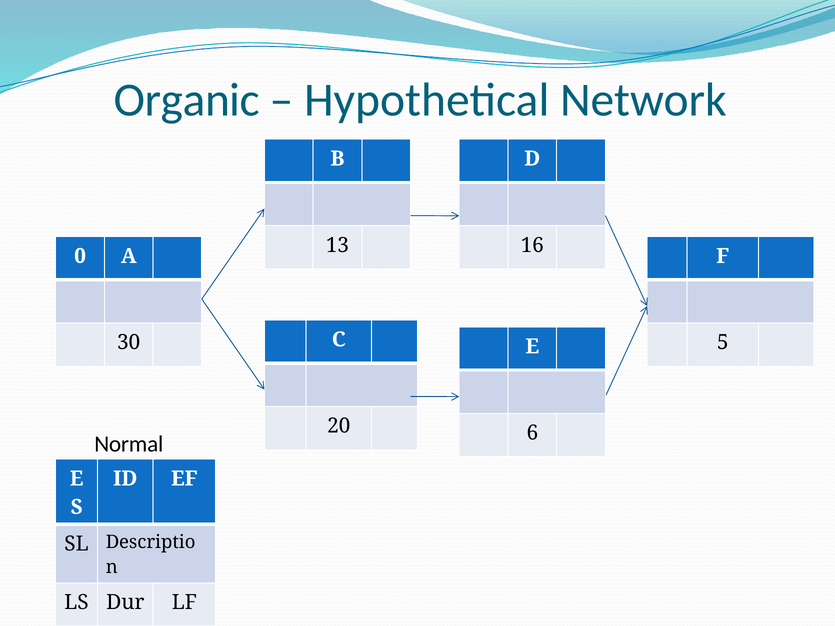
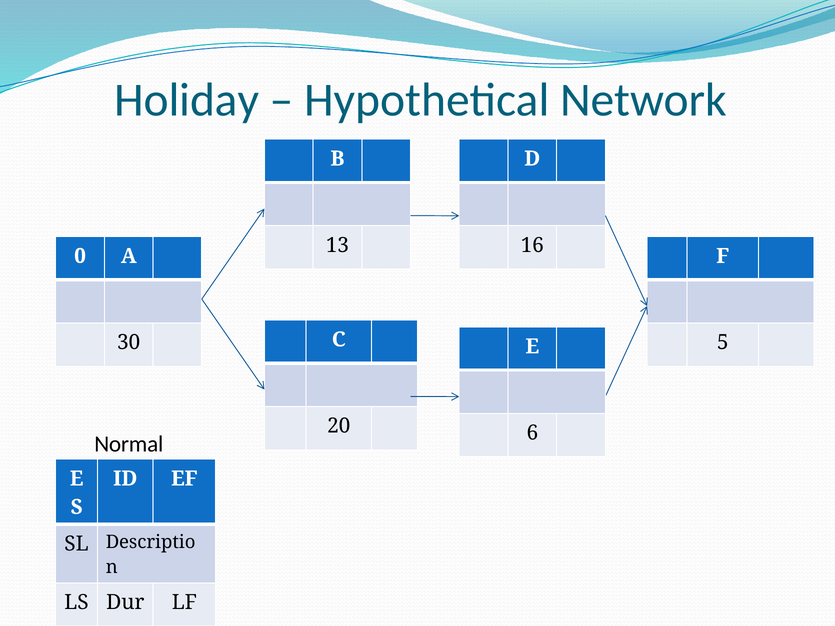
Organic: Organic -> Holiday (187, 100)
